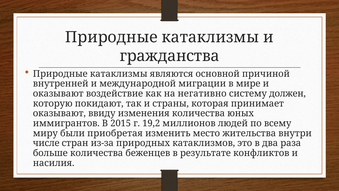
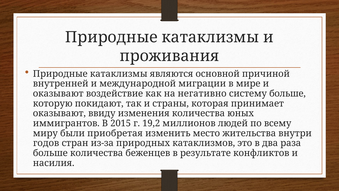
гражданства: гражданства -> проживания (169, 56)
систему должен: должен -> больше (287, 93)
числе: числе -> годов (46, 143)
